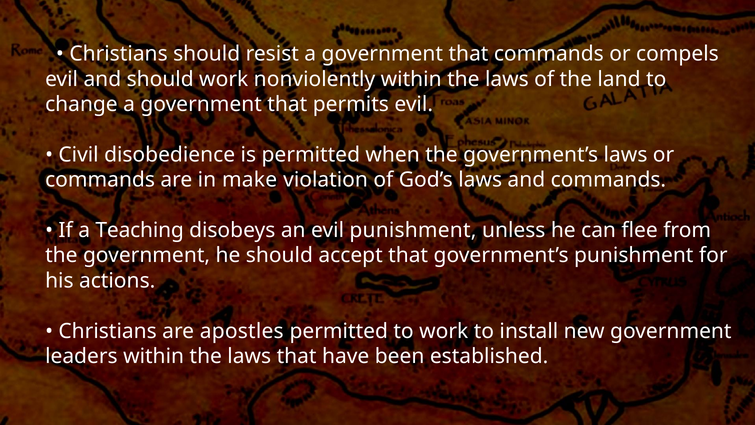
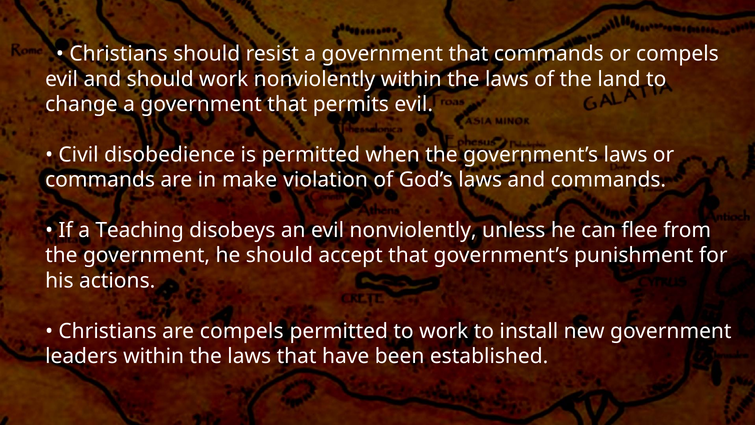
evil punishment: punishment -> nonviolently (413, 230)
are apostles: apostles -> compels (242, 331)
